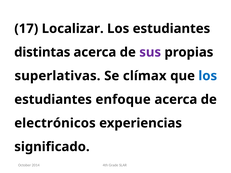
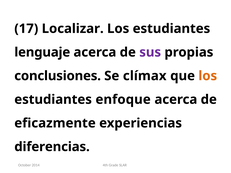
distintas: distintas -> lenguaje (42, 52)
superlativas: superlativas -> conclusiones (58, 76)
los colour: blue -> orange (208, 76)
electrónicos: electrónicos -> eficazmente (55, 123)
significado: significado -> diferencias (52, 147)
